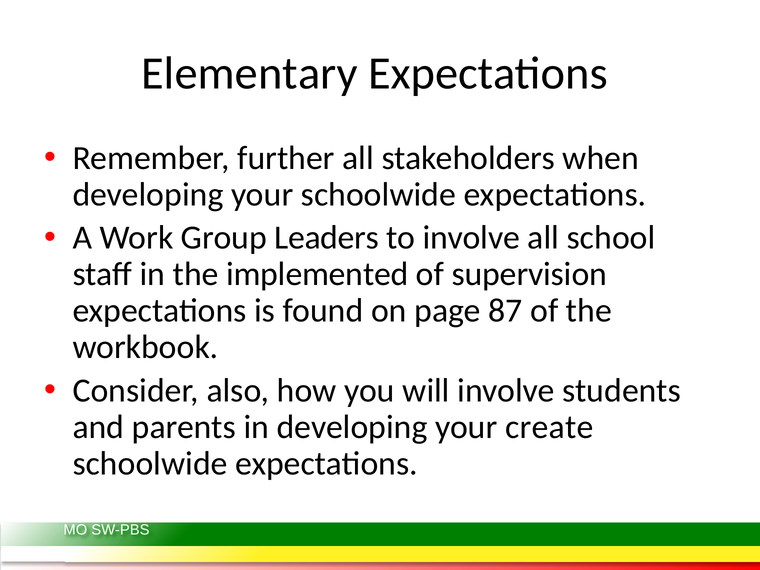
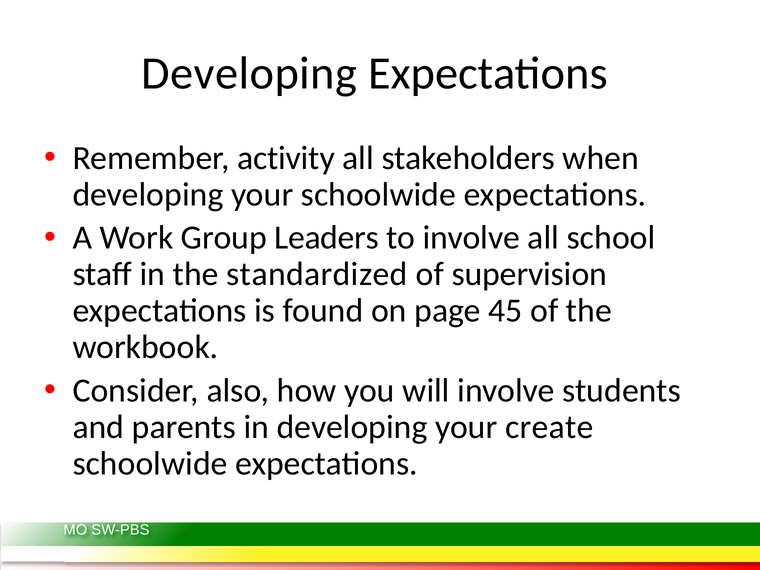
Elementary: Elementary -> Developing (249, 74)
further: further -> activity (286, 158)
implemented: implemented -> standardized (317, 274)
87: 87 -> 45 (505, 311)
